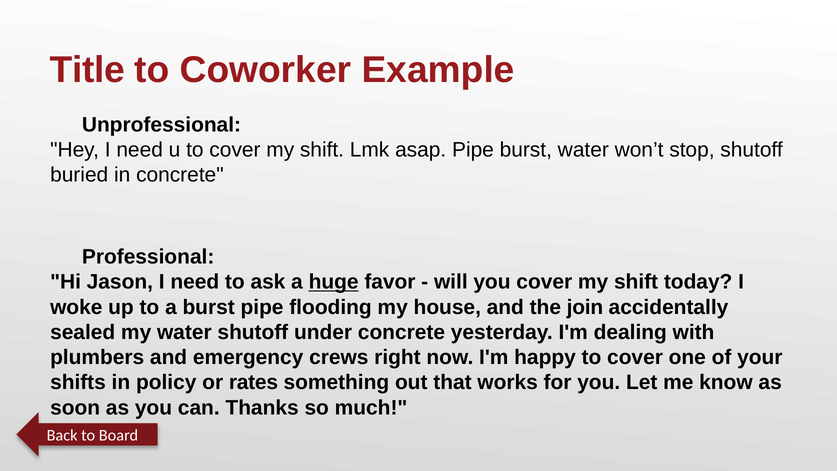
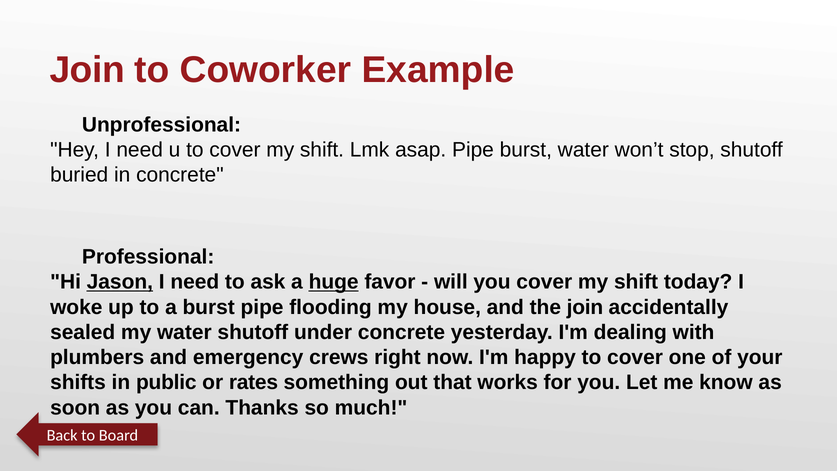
Title: Title -> Join (87, 70)
Jason underline: none -> present (120, 282)
policy: policy -> public (166, 382)
